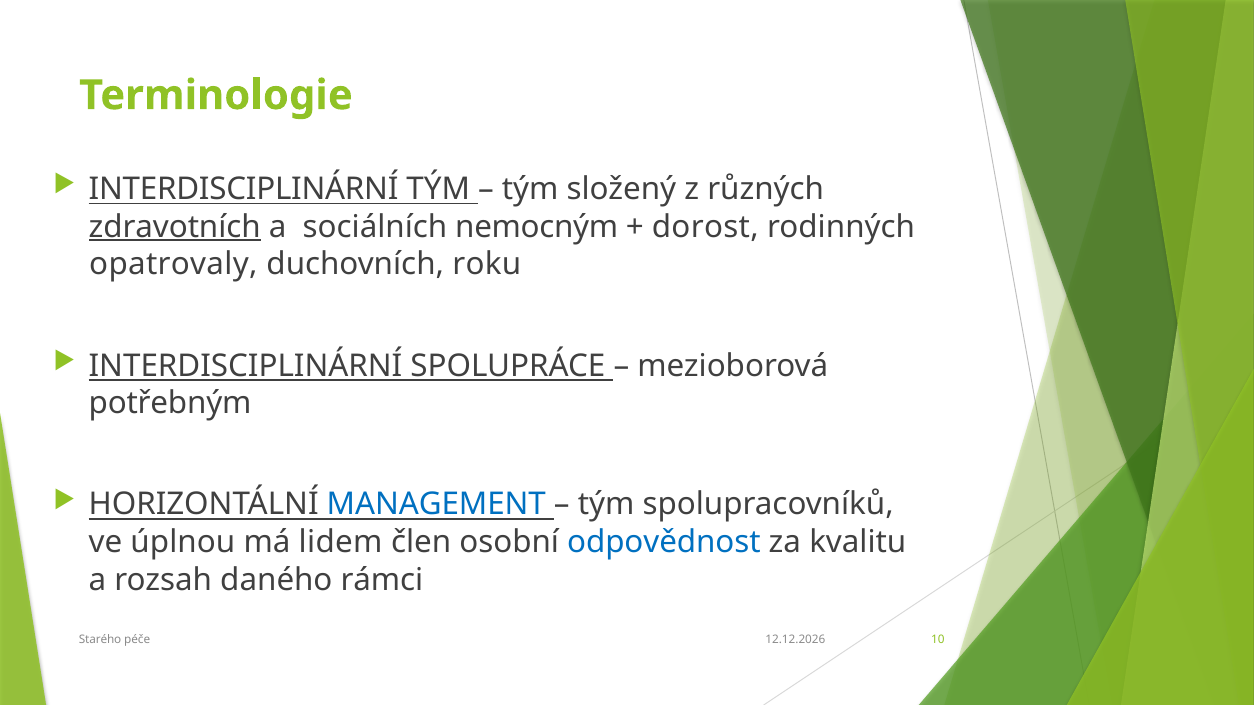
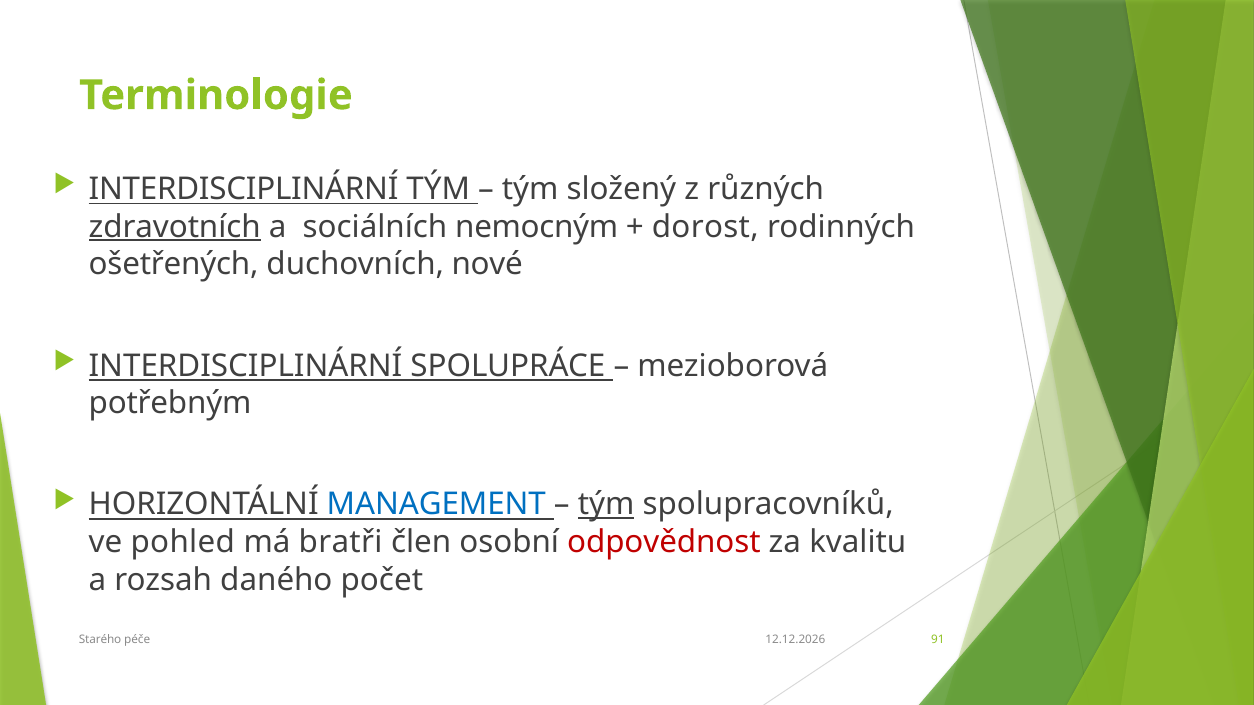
opatrovaly: opatrovaly -> ošetřených (174, 264)
roku: roku -> nové (487, 264)
tým underline: none -> present (606, 505)
úplnou: úplnou -> pohled (183, 542)
lidem: lidem -> bratři (341, 542)
odpovědnost colour: blue -> red (664, 542)
rámci: rámci -> počet (382, 580)
10: 10 -> 91 (938, 640)
